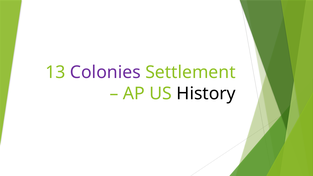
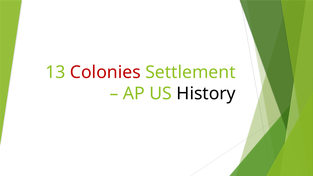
Colonies colour: purple -> red (105, 72)
